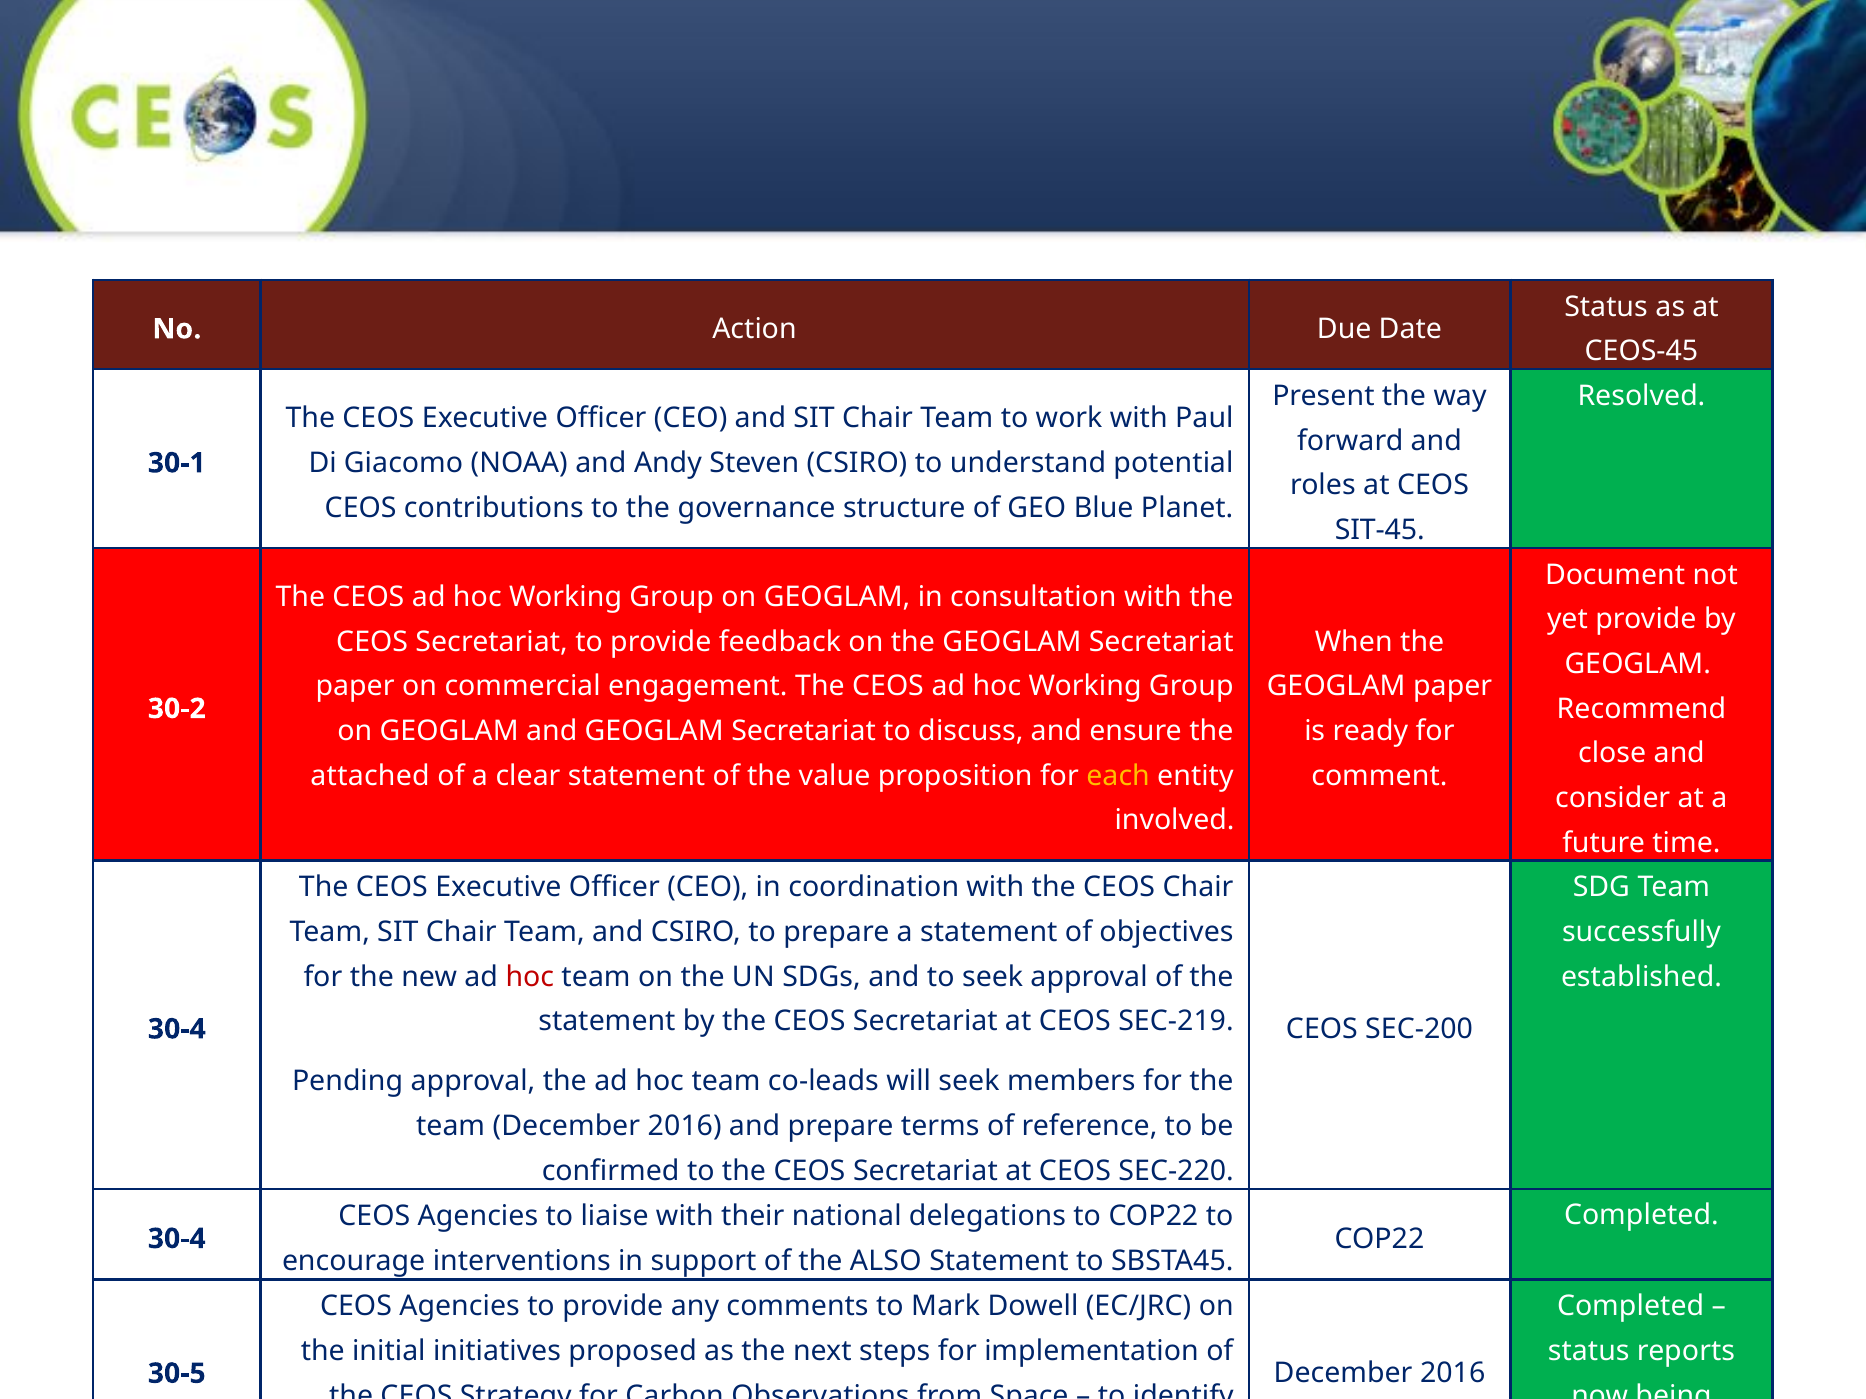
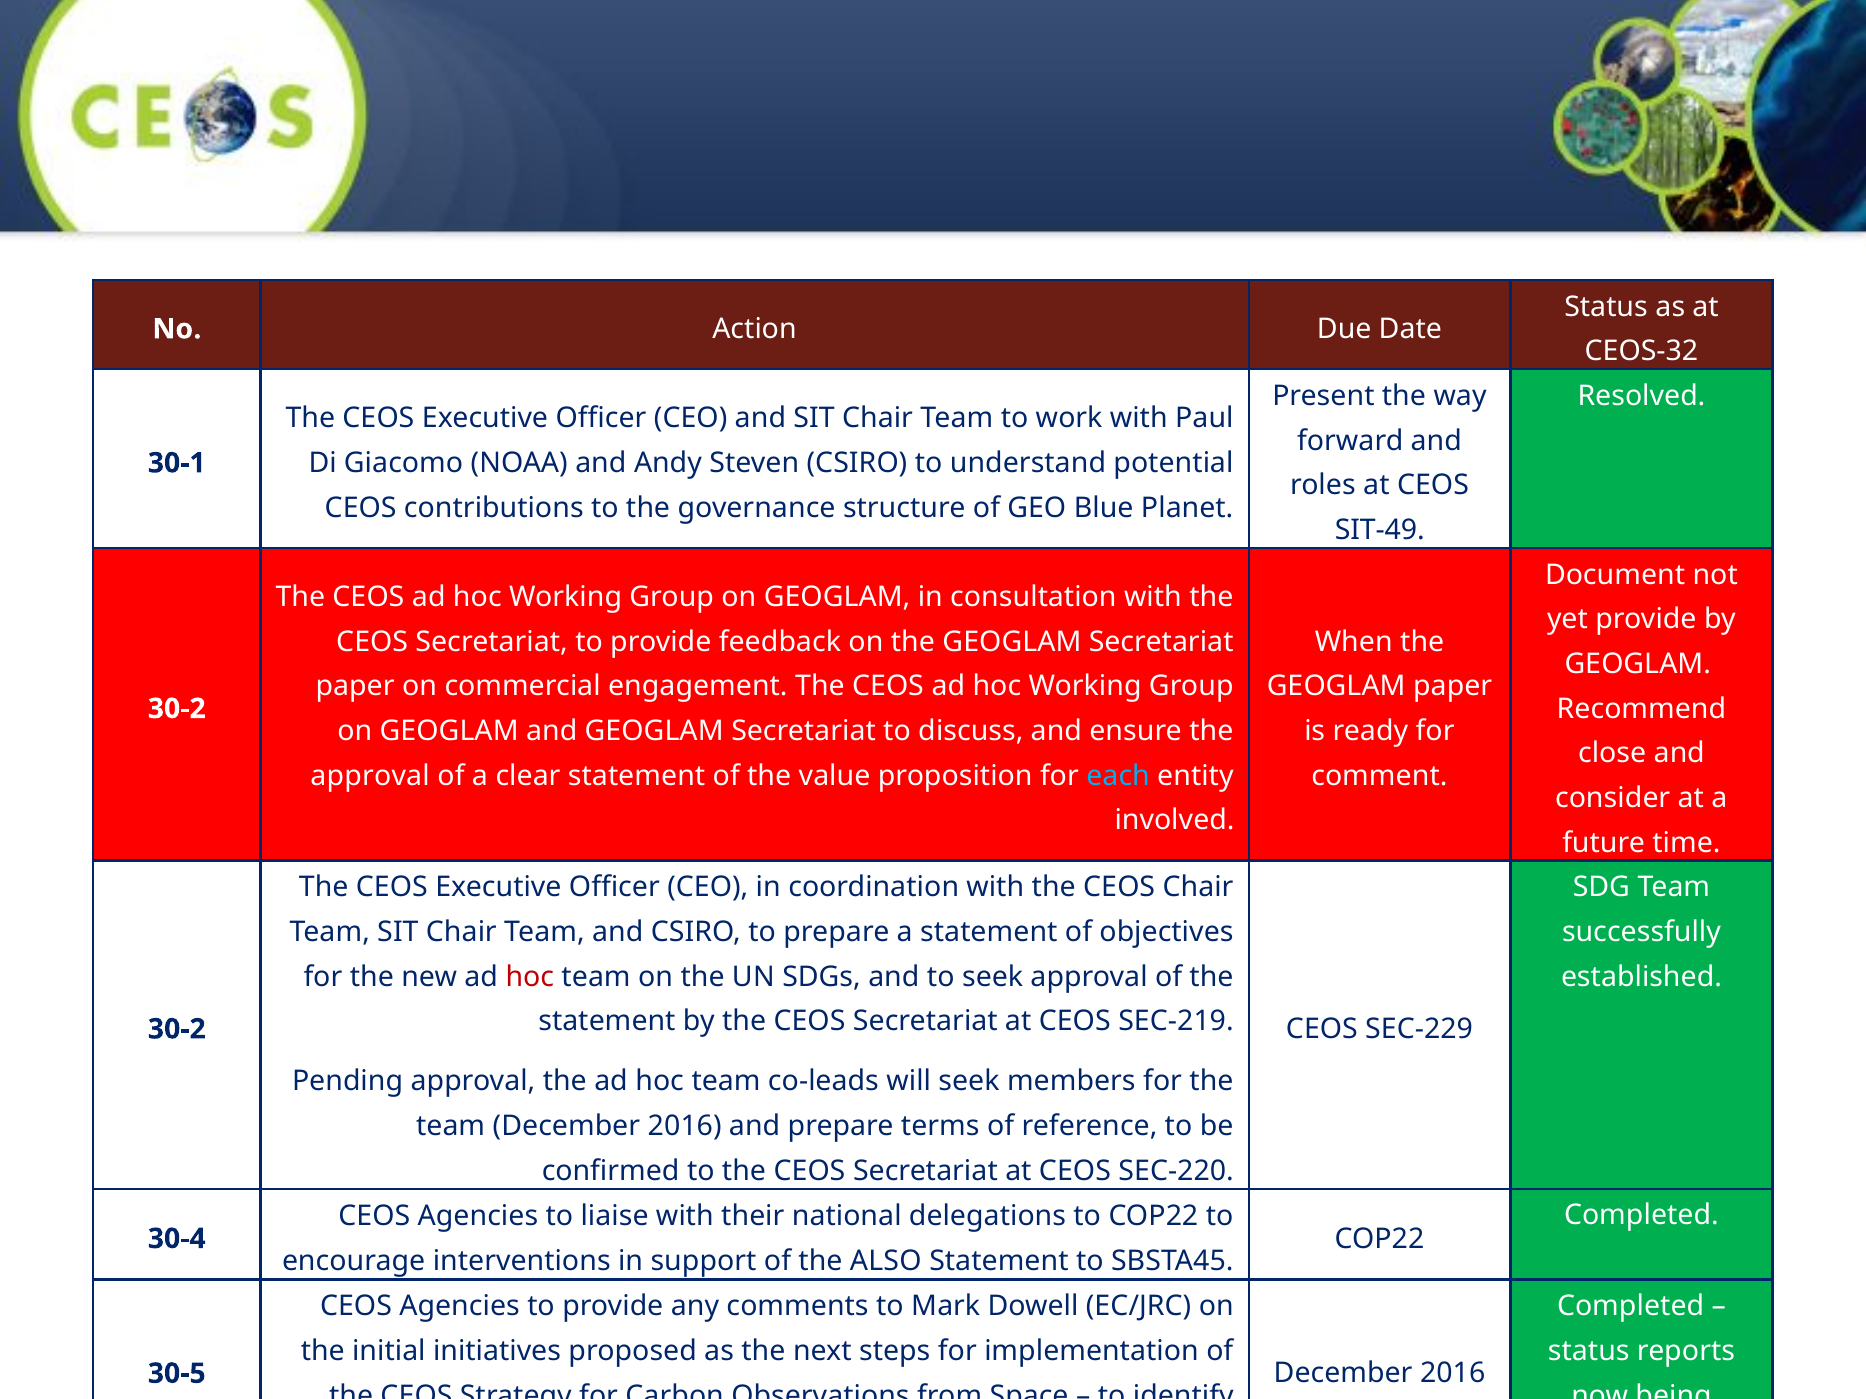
CEOS-45: CEOS-45 -> CEOS-32 (1641, 351)
SIT-45: SIT-45 -> SIT-49 (1380, 530)
attached: attached -> approval (370, 776)
each colour: yellow -> light blue (1118, 776)
SEC-200: SEC-200 -> SEC-229 (1419, 1029)
30-4: 30-4 -> 30-2 (177, 1029)
